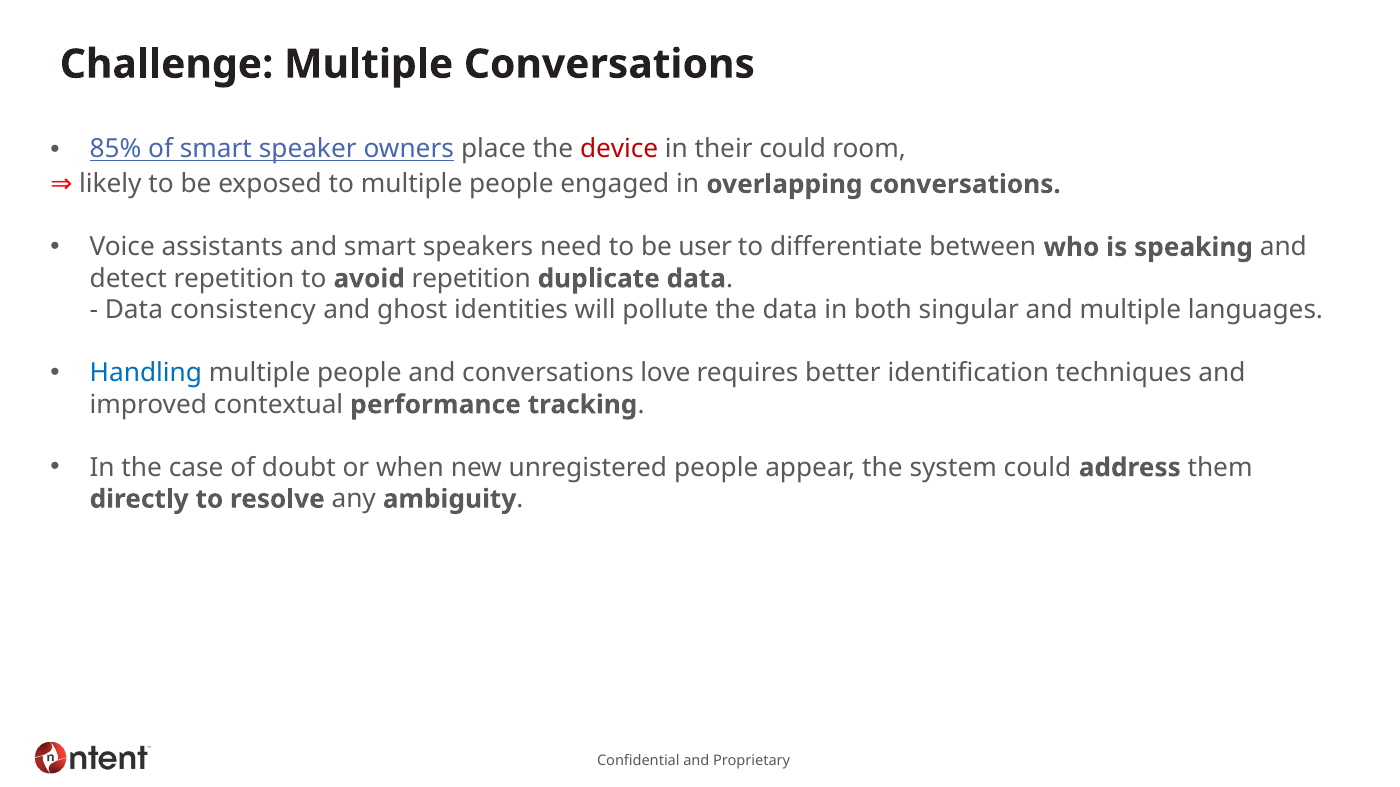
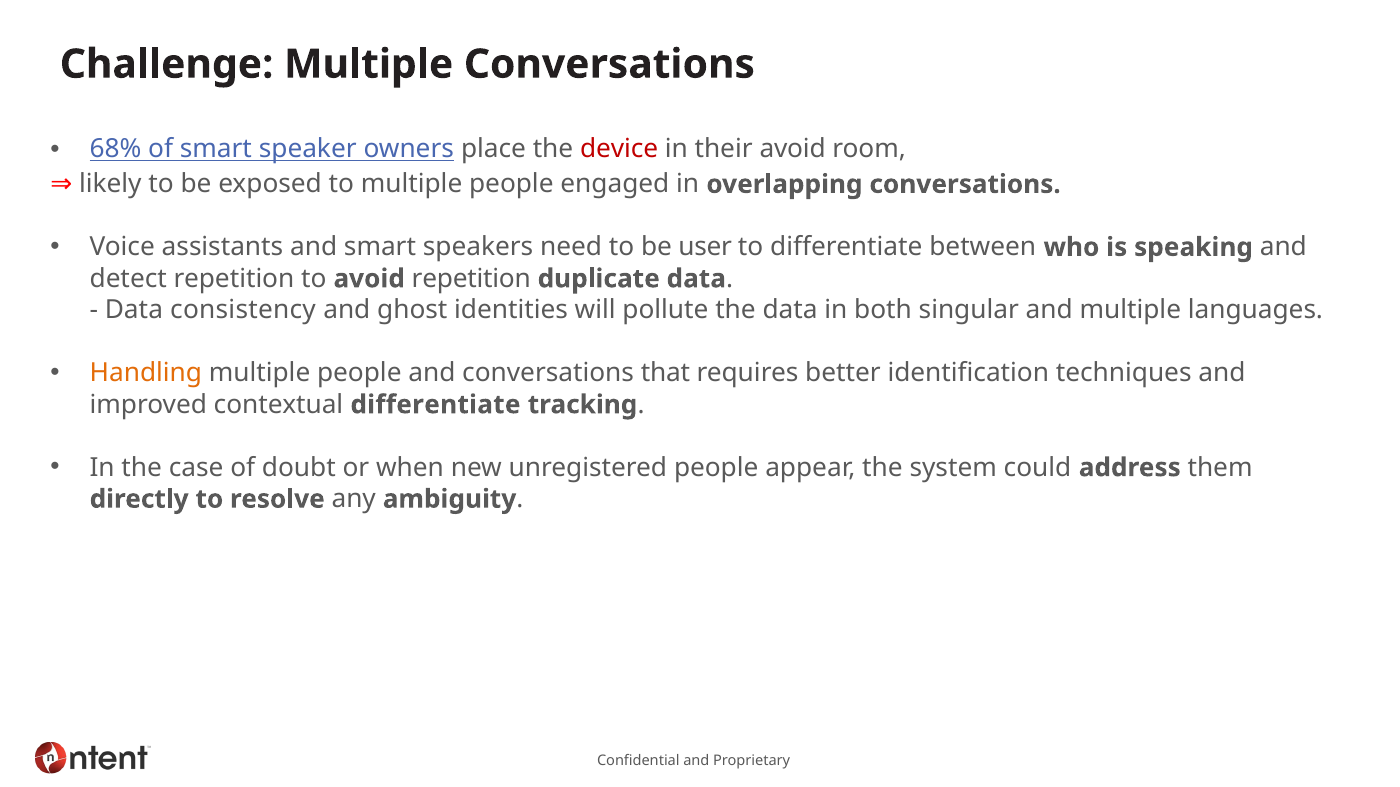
85%: 85% -> 68% (116, 149)
their could: could -> avoid (793, 149)
Handling colour: blue -> orange (146, 373)
love: love -> that (665, 373)
contextual performance: performance -> differentiate (435, 405)
